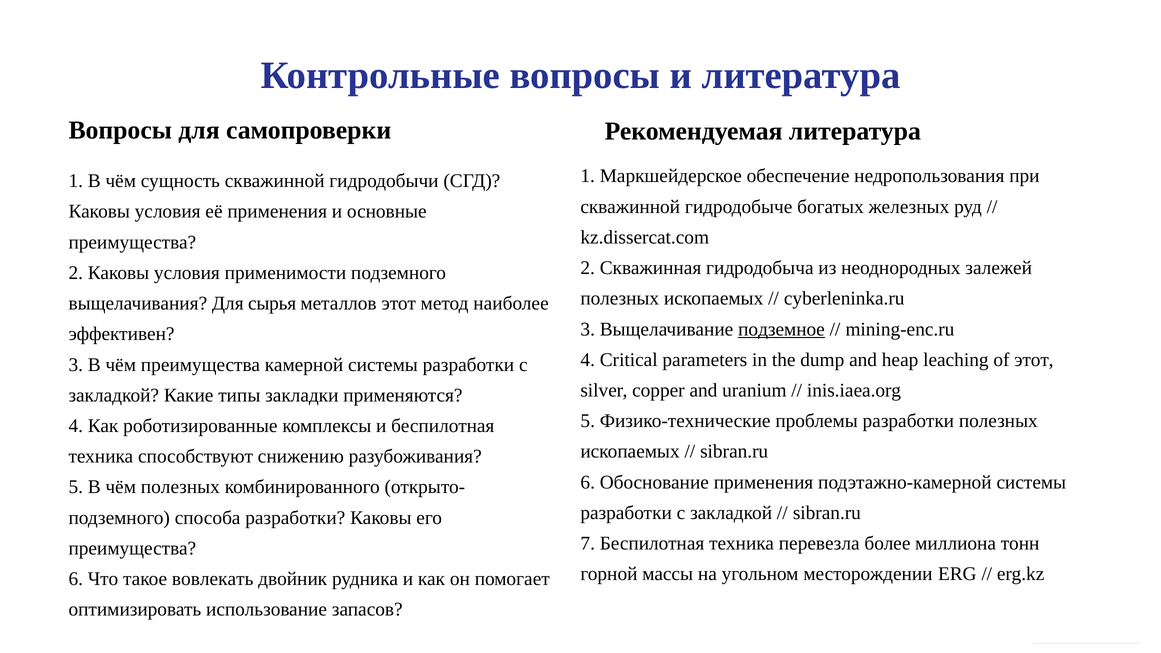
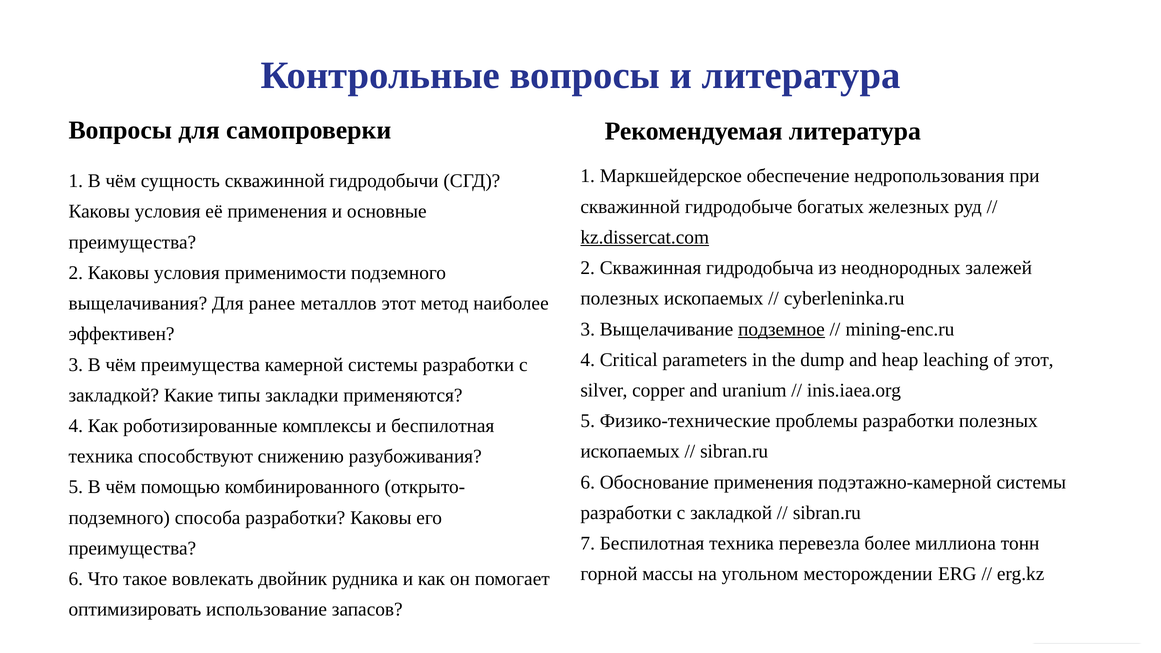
kz.dissercat.com underline: none -> present (645, 237)
сырья: сырья -> ранее (272, 303)
чём полезных: полезных -> помощью (180, 487)
